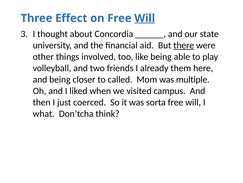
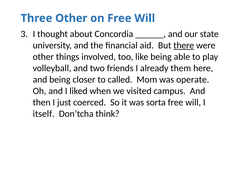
Three Effect: Effect -> Other (71, 18)
Will underline: present -> none (145, 18)
multiple: multiple -> operate (193, 79)
what: what -> itself (44, 113)
